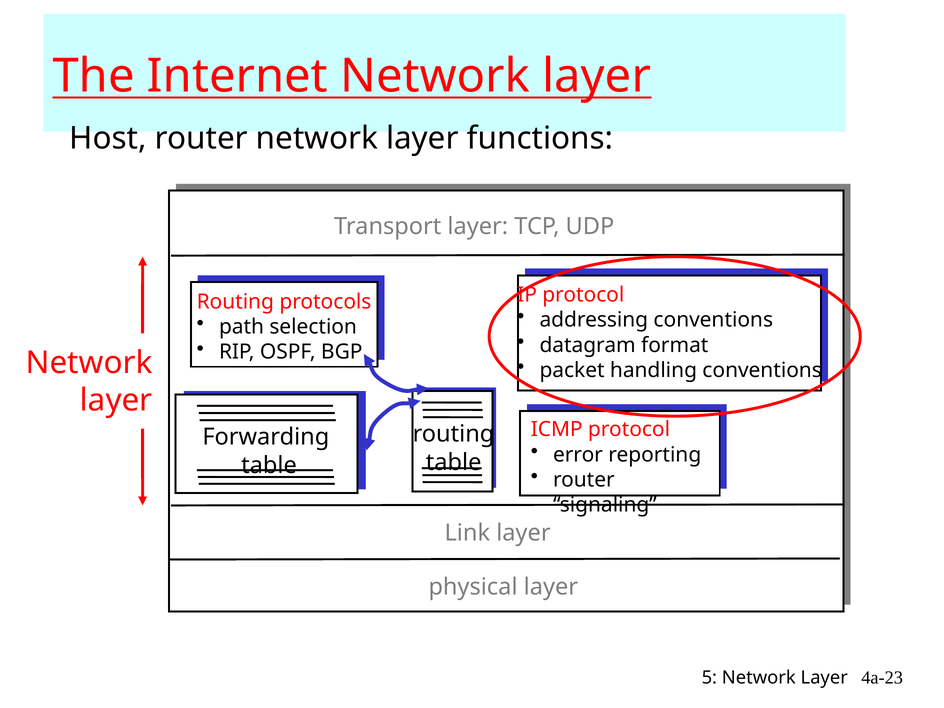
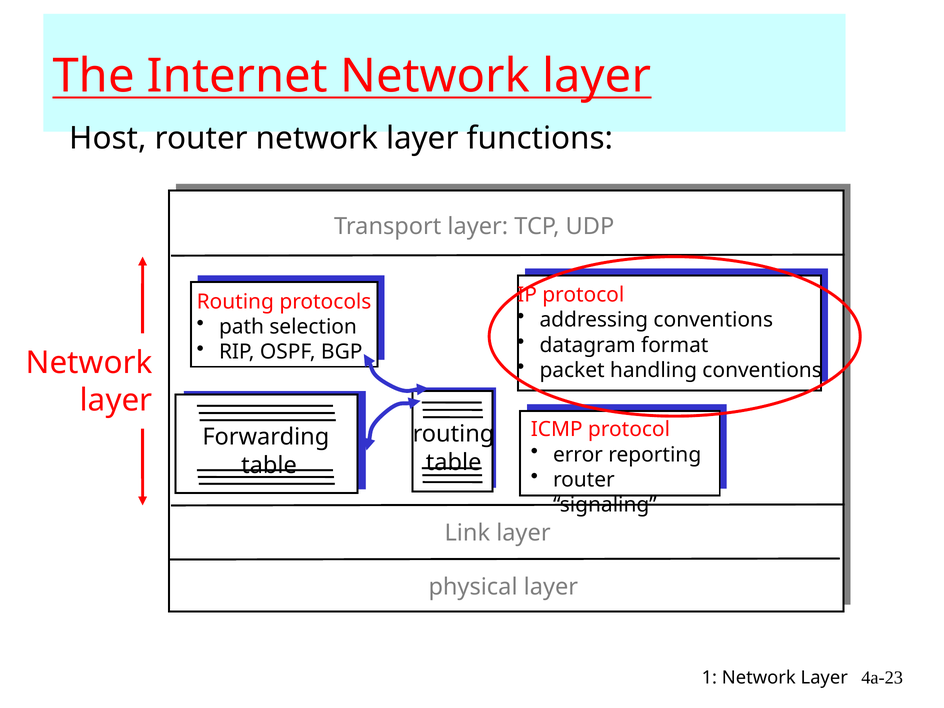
5: 5 -> 1 (709, 678)
